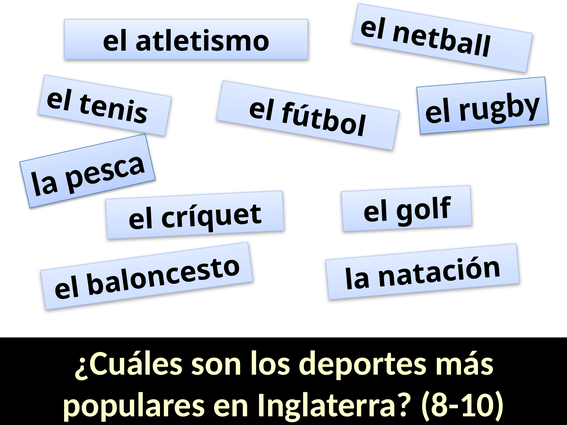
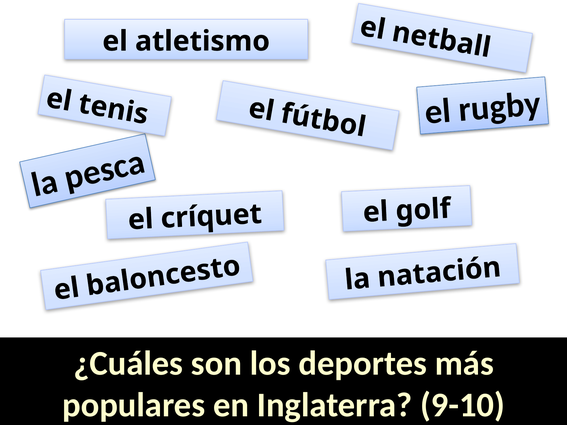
8-10: 8-10 -> 9-10 (463, 405)
